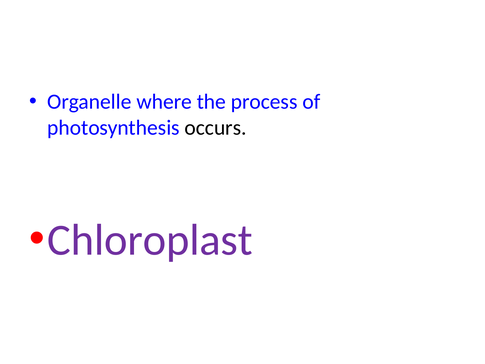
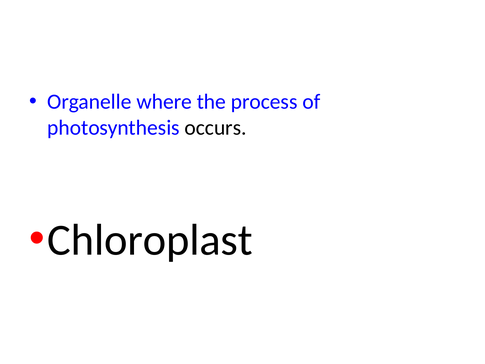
Chloroplast colour: purple -> black (150, 240)
